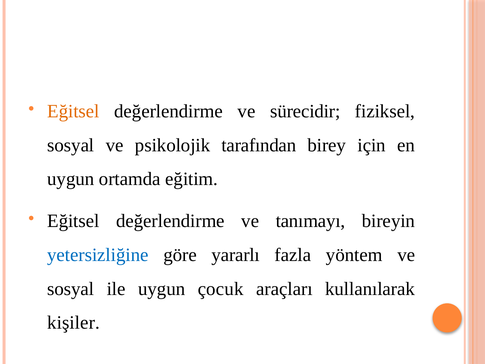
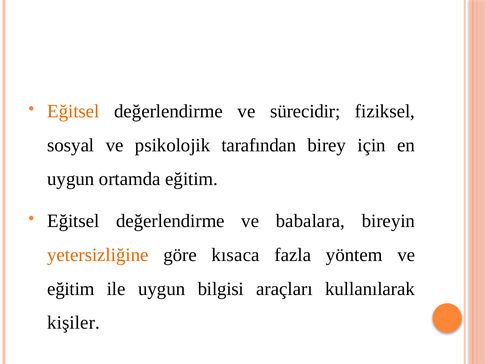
tanımayı: tanımayı -> babalara (310, 221)
yetersizliğine colour: blue -> orange (98, 255)
yararlı: yararlı -> kısaca (236, 255)
sosyal: sosyal -> eğitim (71, 289)
çocuk: çocuk -> bilgisi (221, 289)
